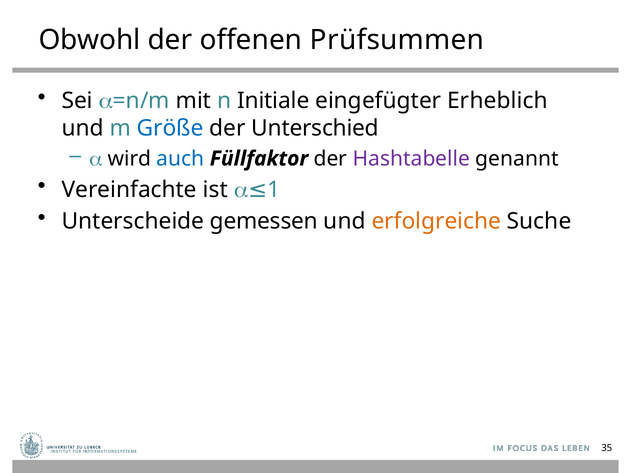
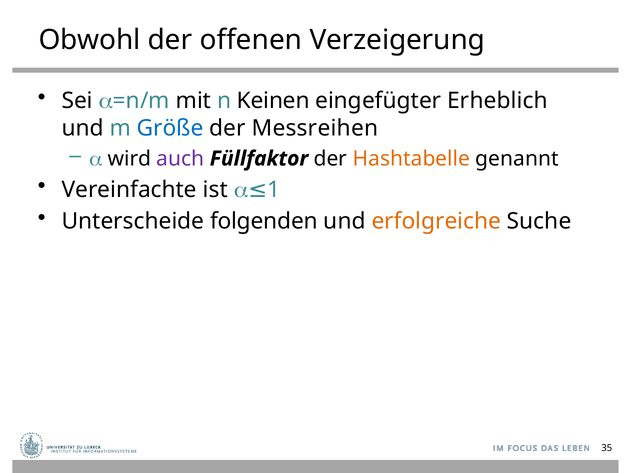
Prüfsummen: Prüfsummen -> Verzeigerung (397, 40)
Initiale: Initiale -> Keinen (273, 101)
Unterschied: Unterschied -> Messreihen (315, 128)
auch colour: blue -> purple (180, 159)
Hashtabelle colour: purple -> orange (411, 159)
gemessen: gemessen -> folgenden (264, 222)
